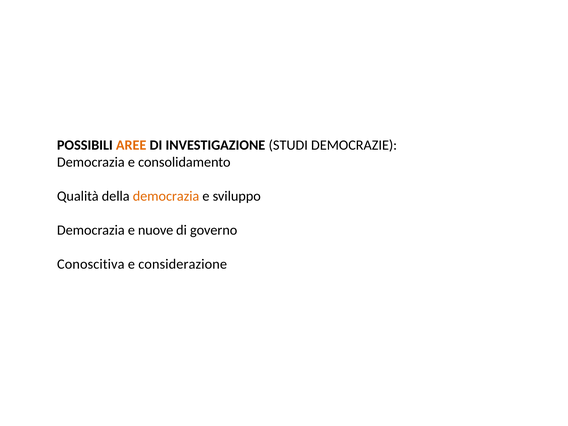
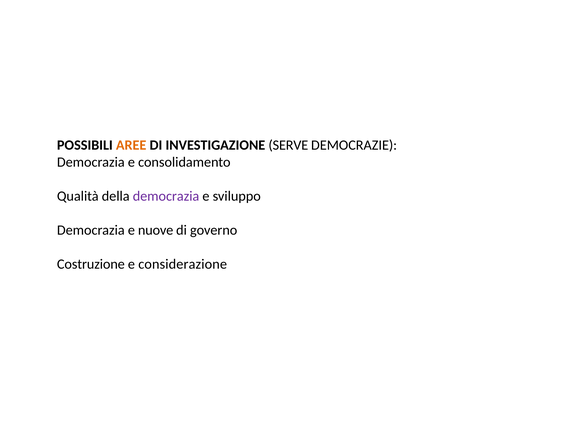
STUDI: STUDI -> SERVE (288, 145)
democrazia colour: orange -> purple (166, 196)
Conoscitiva: Conoscitiva -> Costruzione (91, 264)
